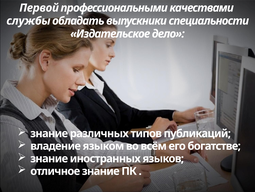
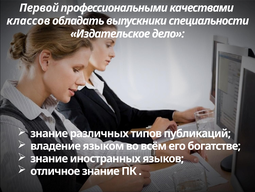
службы: службы -> классов (28, 21)
